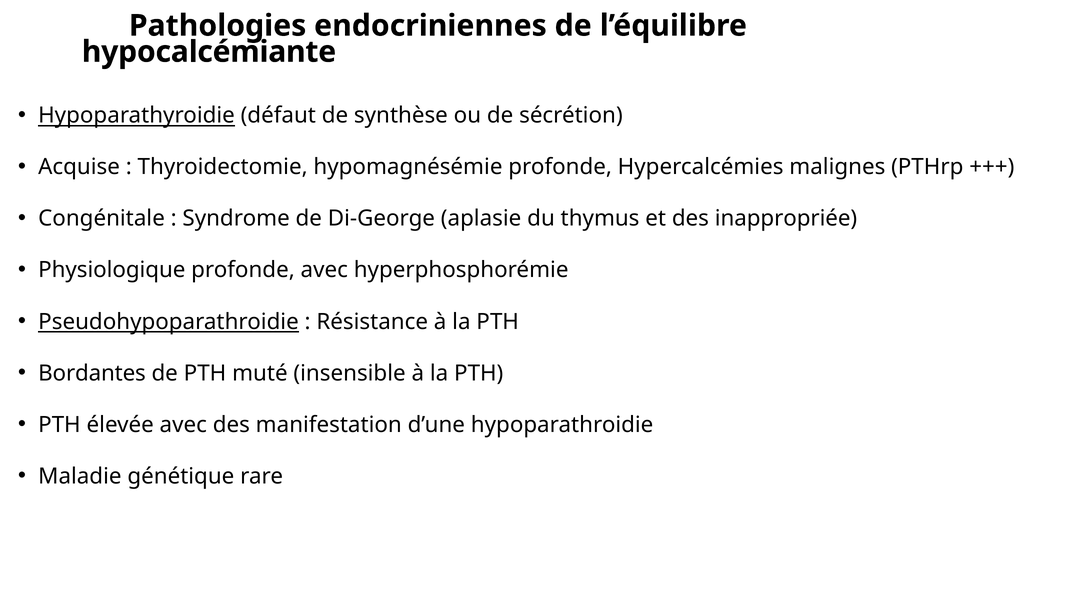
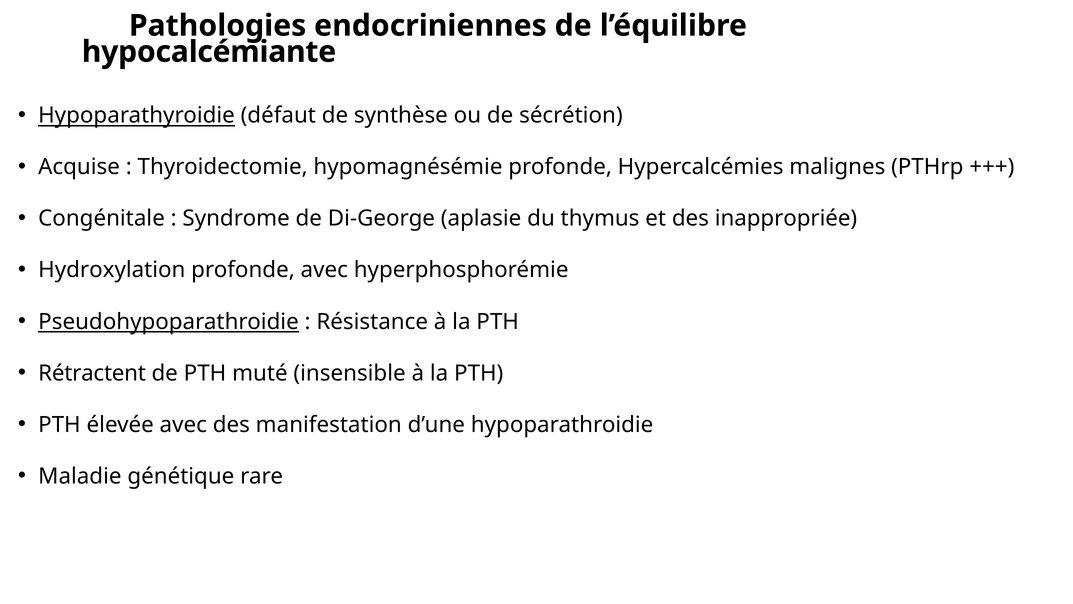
Physiologique: Physiologique -> Hydroxylation (112, 270)
Bordantes: Bordantes -> Rétractent (92, 373)
